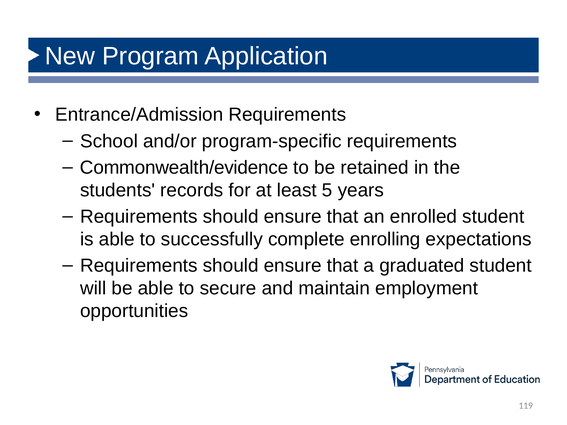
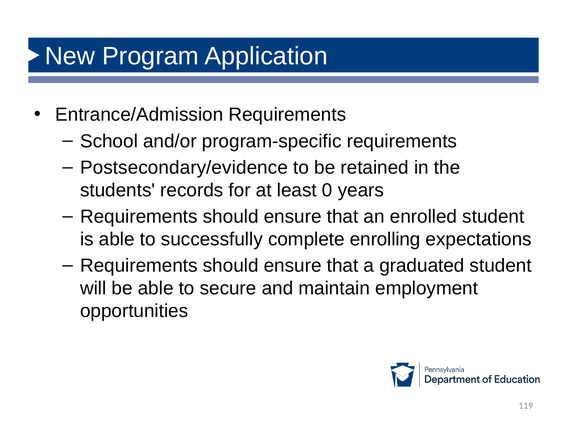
Commonwealth/evidence: Commonwealth/evidence -> Postsecondary/evidence (184, 168)
5: 5 -> 0 (327, 190)
